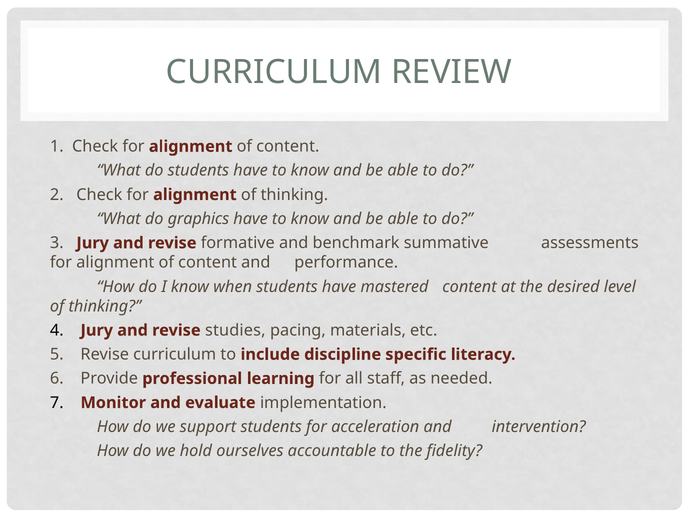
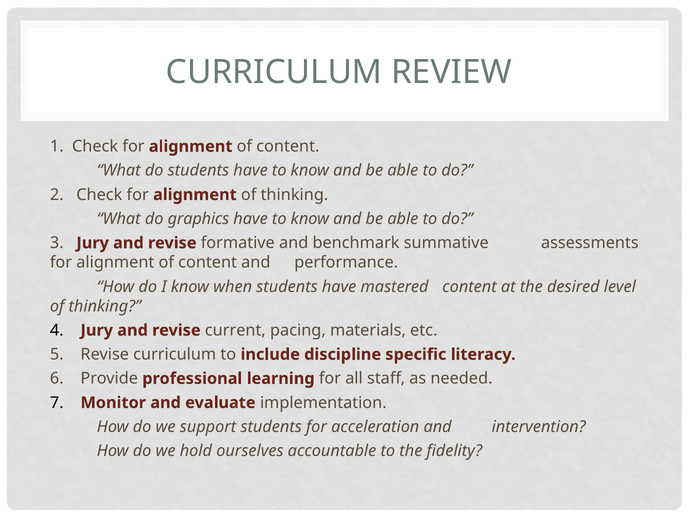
studies: studies -> current (235, 330)
